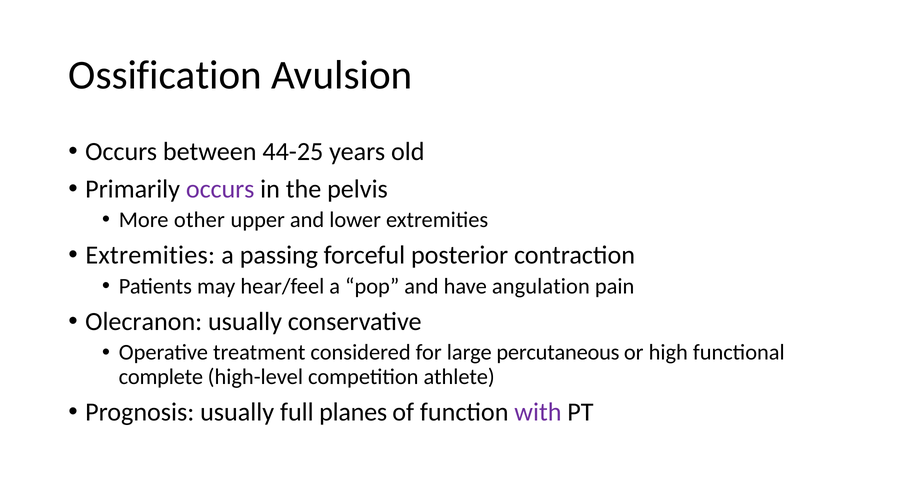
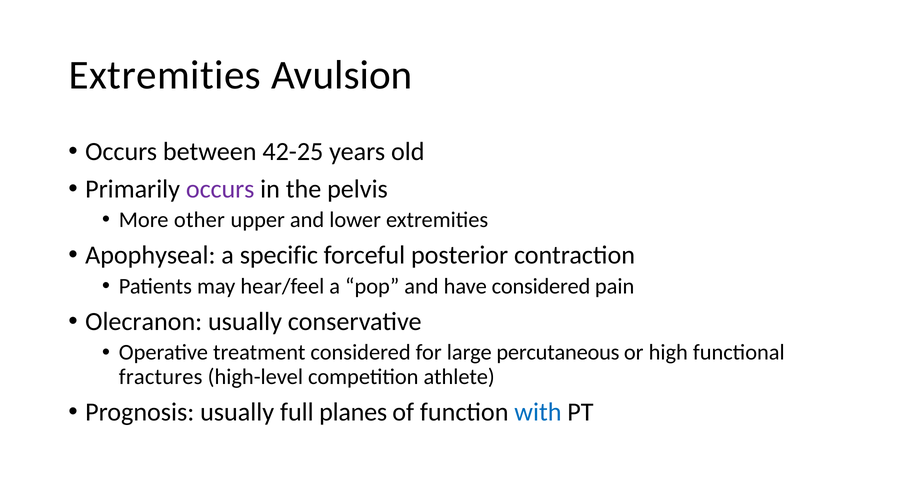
Ossification: Ossification -> Extremities (165, 75)
44-25: 44-25 -> 42-25 (293, 152)
Extremities: Extremities -> Apophyseal (150, 256)
passing: passing -> specific (279, 256)
have angulation: angulation -> considered (541, 287)
complete: complete -> fractures (161, 377)
with colour: purple -> blue (538, 413)
